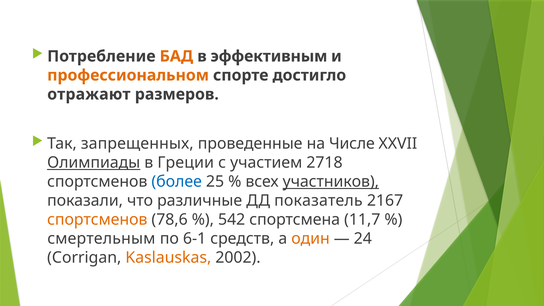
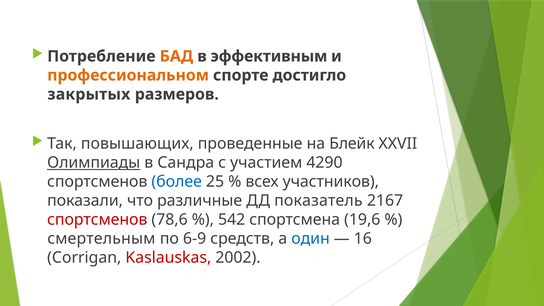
отражают: отражают -> закрытых (89, 94)
запрещенных: запрещенных -> повышающих (137, 144)
Числе: Числе -> Блейк (352, 144)
Греции: Греции -> Сандра (186, 163)
2718: 2718 -> 4290 (324, 163)
участников underline: present -> none (331, 182)
спортсменов colour: orange -> red (97, 220)
11,7: 11,7 -> 19,6 (362, 220)
6-1: 6-1 -> 6-9 (195, 239)
один colour: orange -> blue (311, 239)
24: 24 -> 16 (363, 239)
Kaslauskas colour: orange -> red (168, 258)
